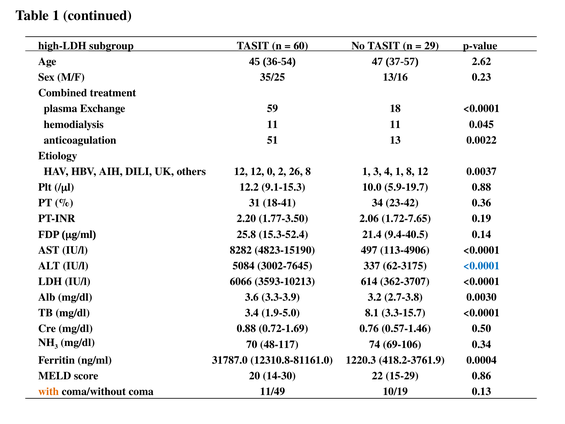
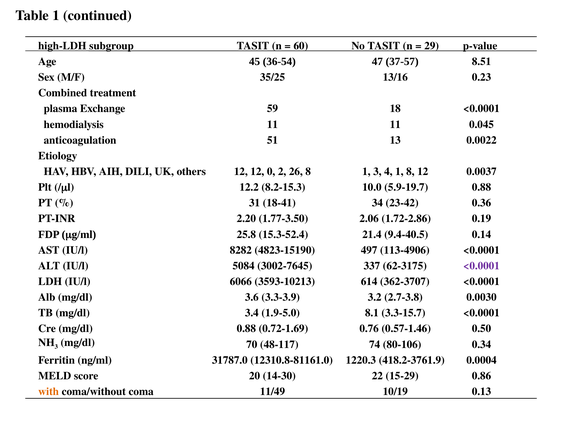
2.62: 2.62 -> 8.51 (482, 62)
9.1-15.3: 9.1-15.3 -> 8.2-15.3 (283, 187)
1.72-7.65: 1.72-7.65 -> 1.72-2.86 (406, 219)
<0.0001 colour: blue -> purple (481, 266)
69-106: 69-106 -> 80-106 (402, 344)
